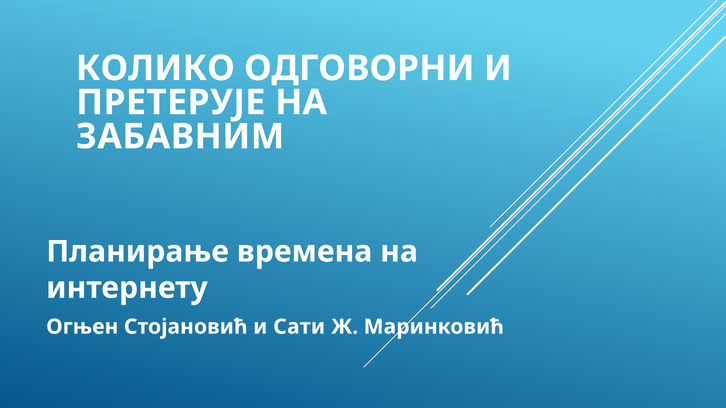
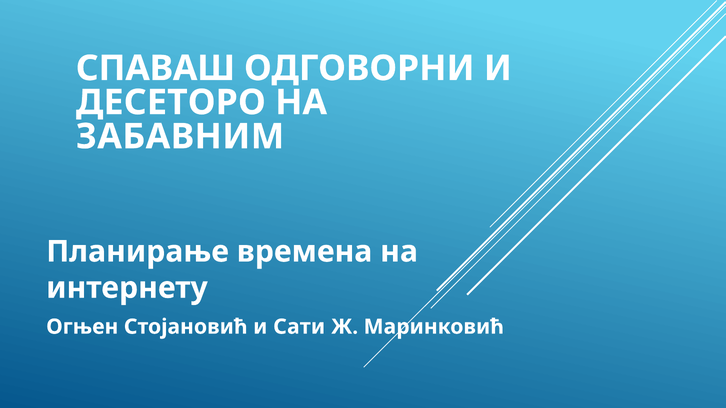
КОЛИКО: КОЛИКО -> СПАВАШ (155, 68)
ПРЕТЕРУЈЕ: ПРЕТЕРУЈЕ -> ДЕСЕТОРО (171, 103)
